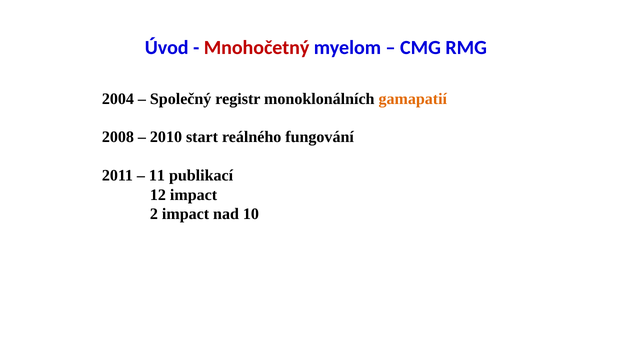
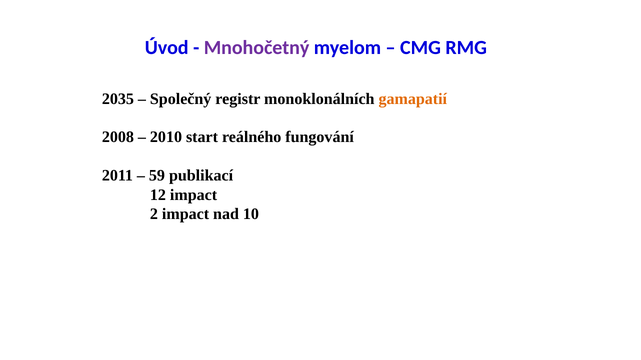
Mnohočetný colour: red -> purple (257, 48)
2004: 2004 -> 2035 (118, 99)
11: 11 -> 59 (157, 176)
